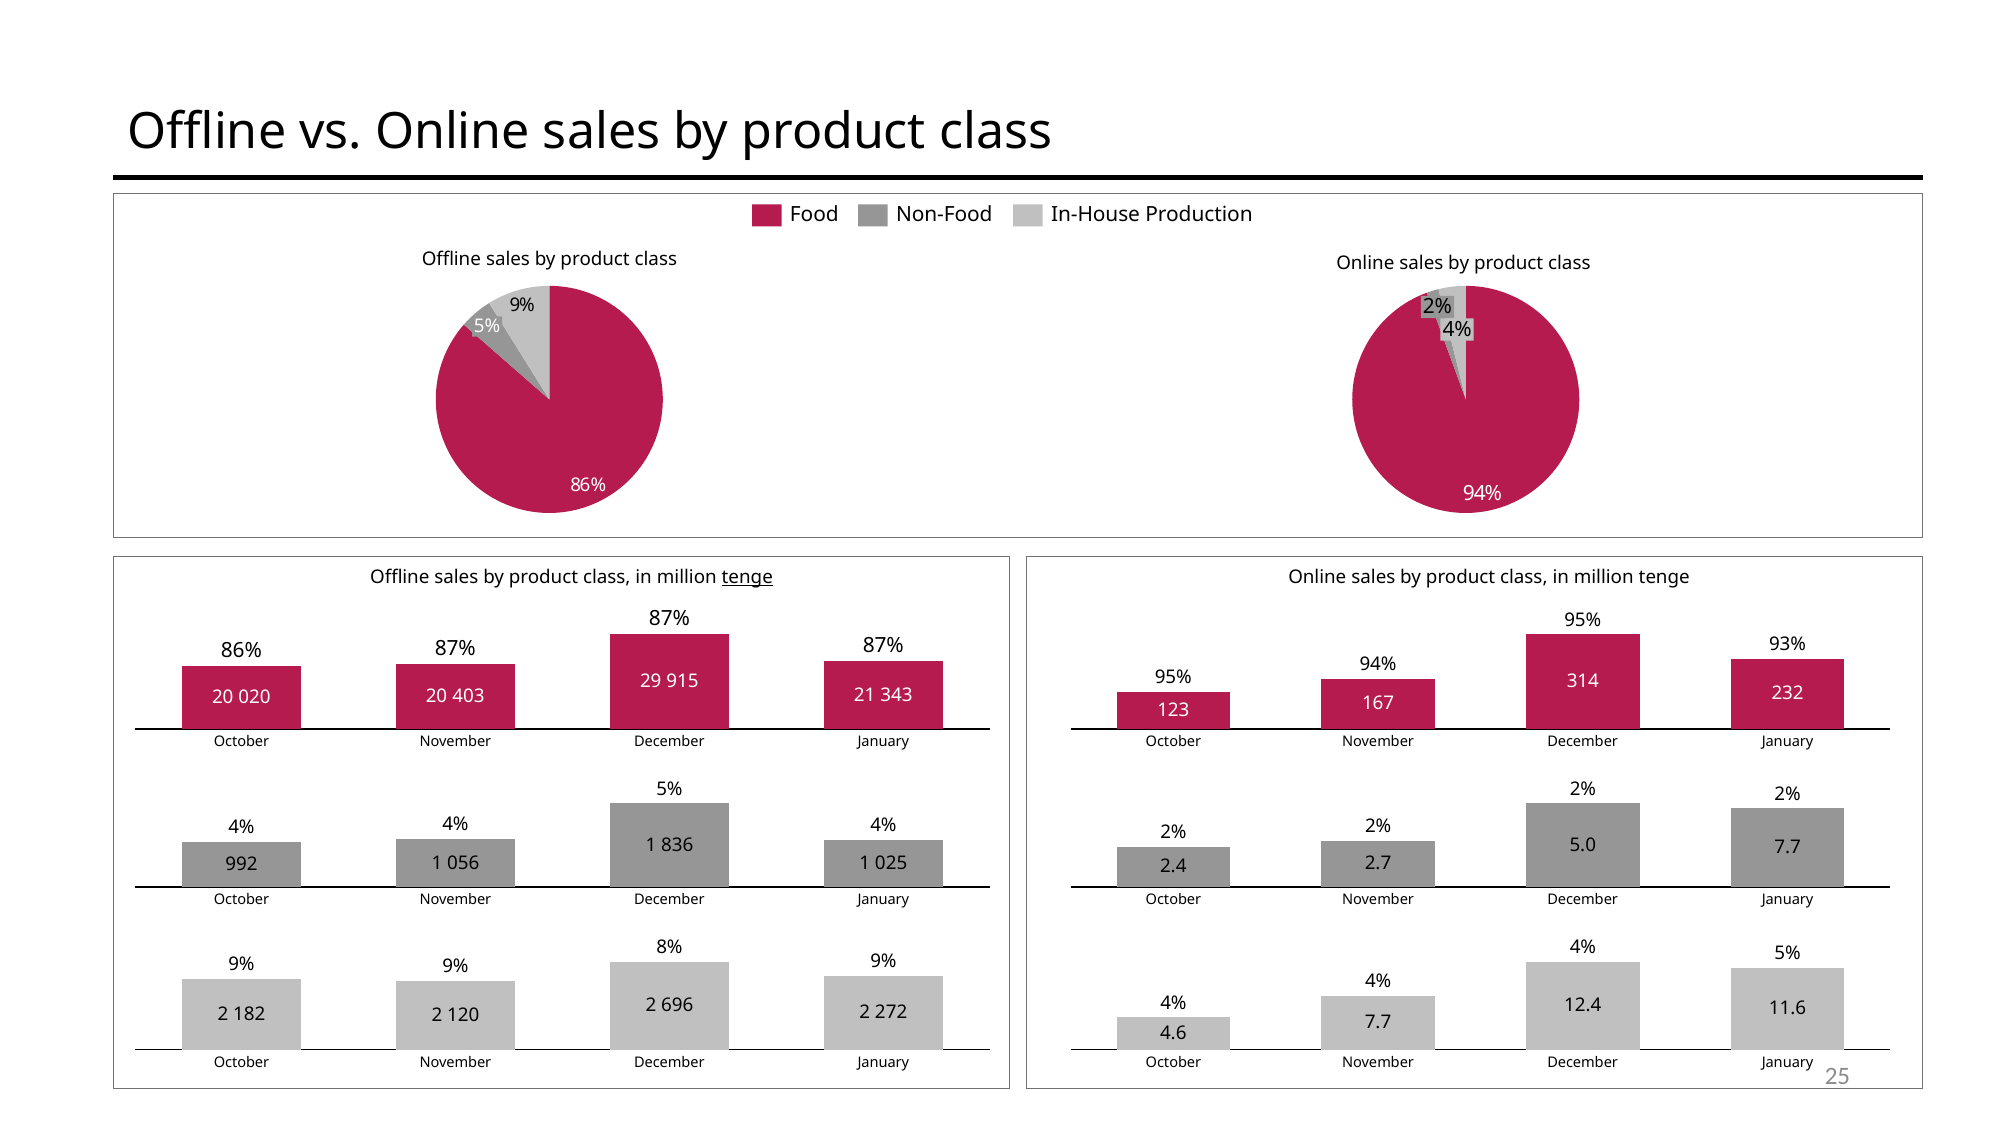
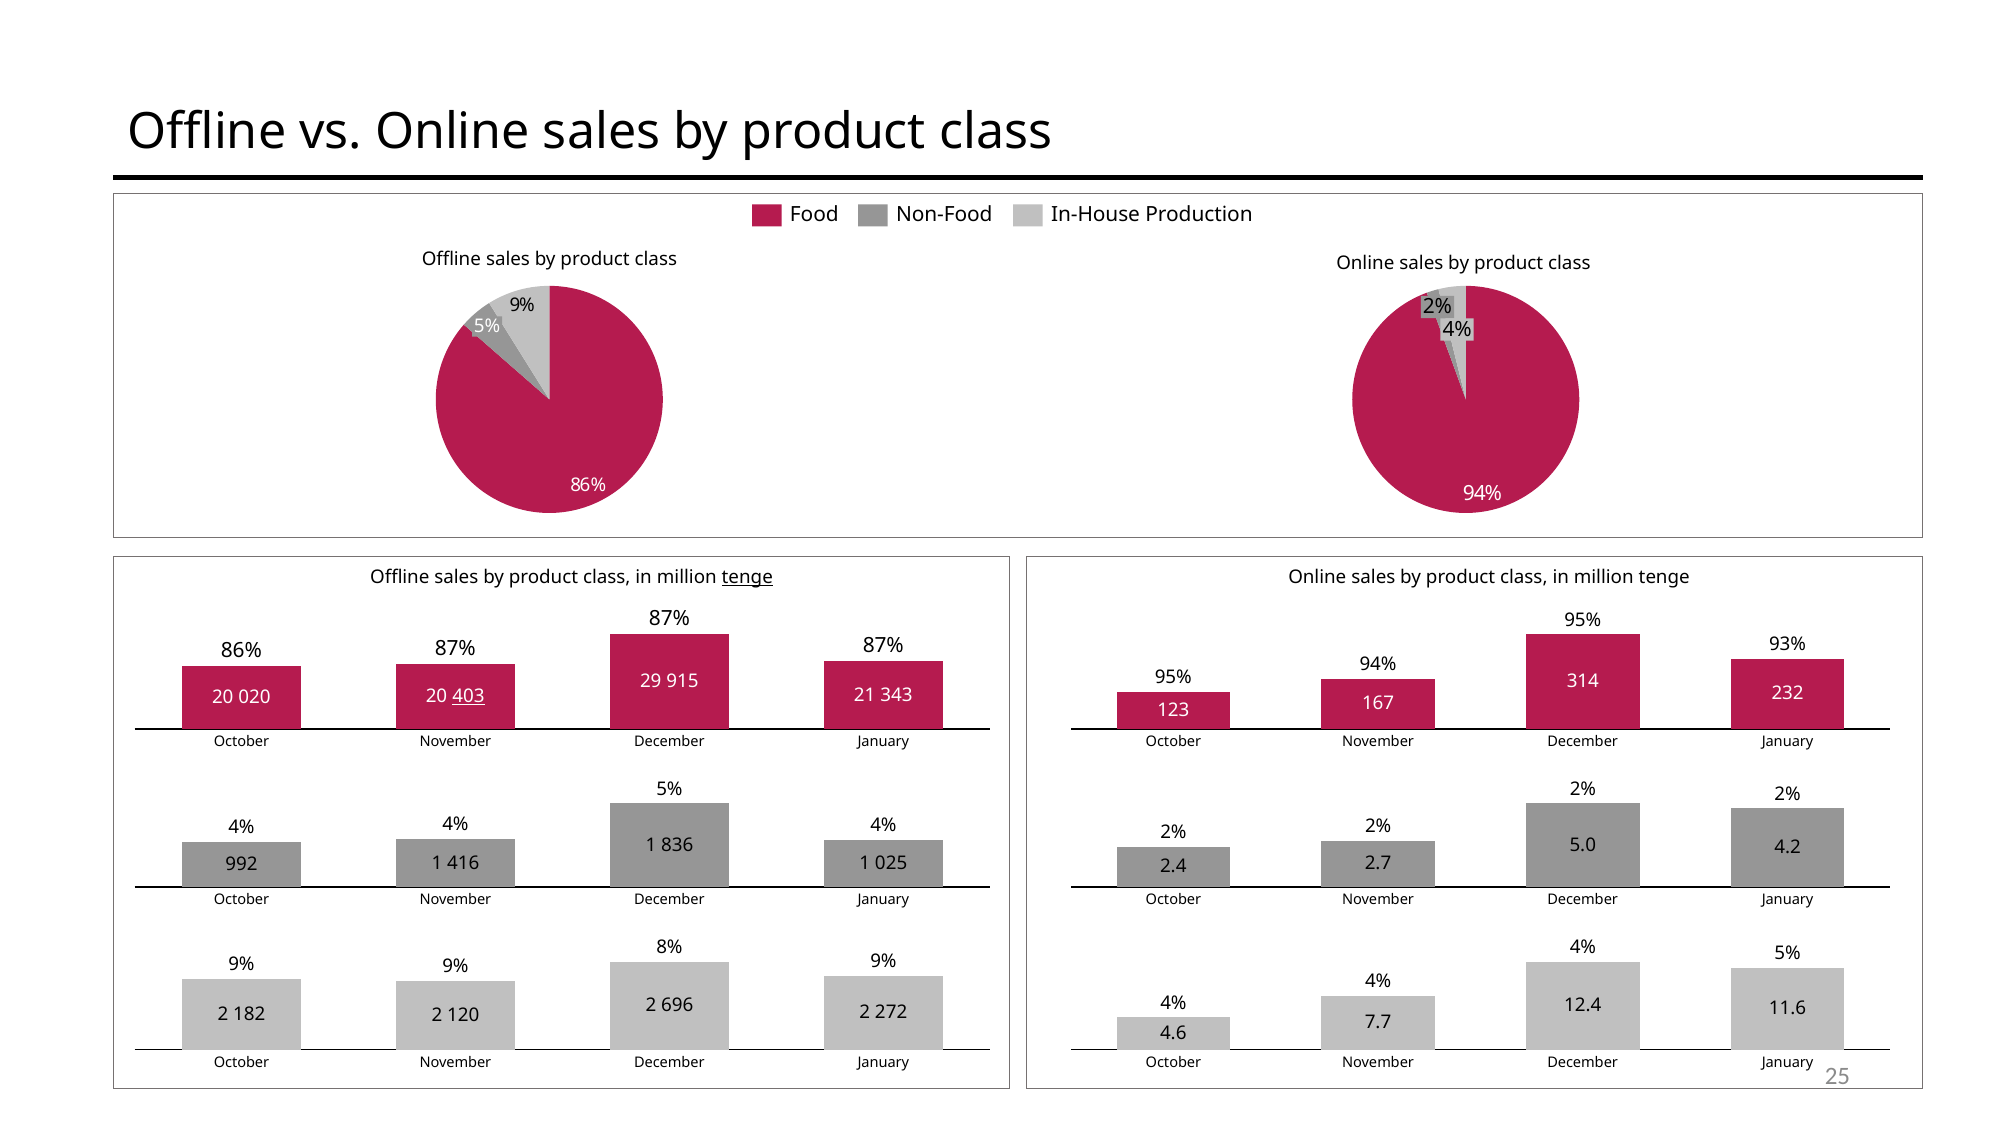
403 underline: none -> present (468, 696)
7.7: 7.7 -> 4.2 (1788, 847)
056: 056 -> 416 (463, 863)
